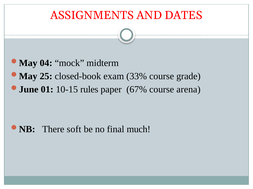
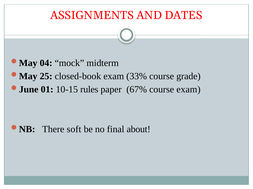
course arena: arena -> exam (188, 90)
much: much -> about (139, 130)
